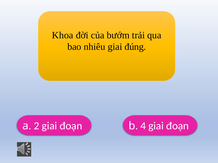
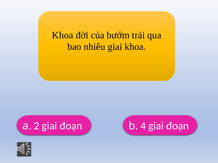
giai đúng: đúng -> khoa (135, 47)
